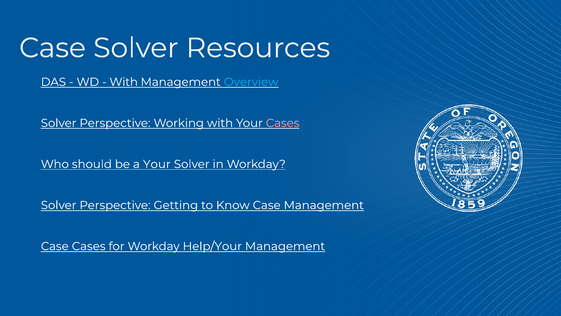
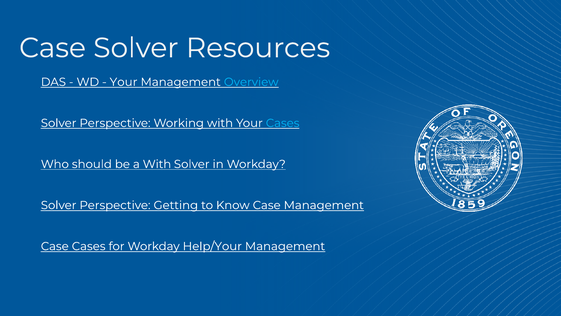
With: With -> Your (124, 82)
Cases colour: pink -> light blue (283, 123)
a Your: Your -> With (157, 164)
